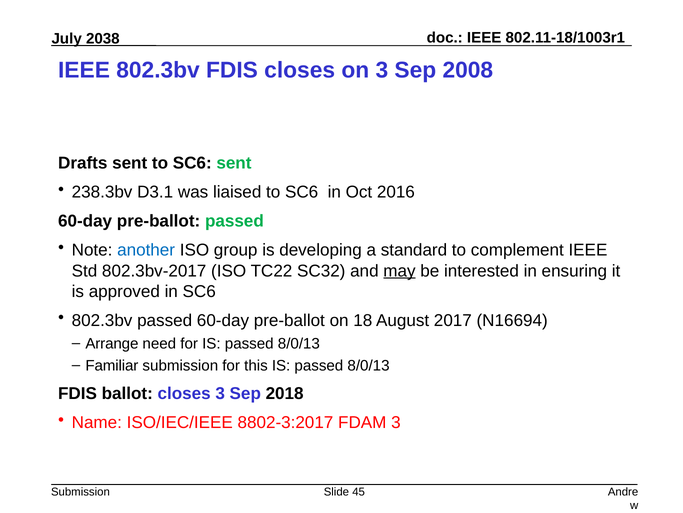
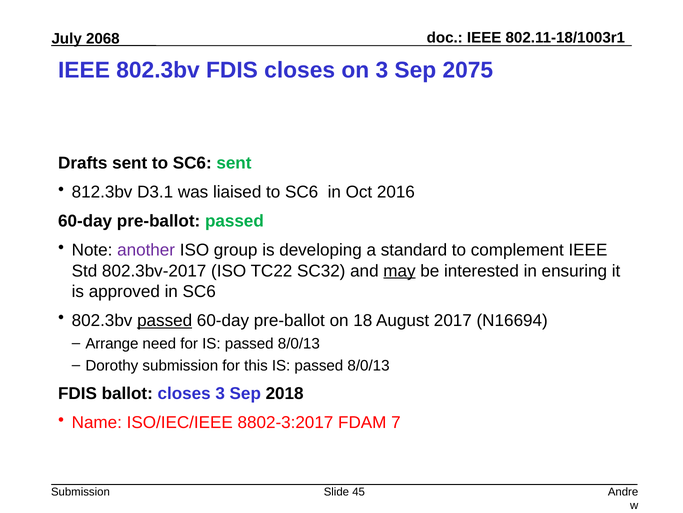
2038: 2038 -> 2068 (103, 39)
2008: 2008 -> 2075 (468, 70)
238.3bv: 238.3bv -> 812.3bv (102, 192)
another colour: blue -> purple (146, 250)
passed underline: none -> present (165, 320)
Familiar: Familiar -> Dorothy (112, 365)
FDAM 3: 3 -> 7 (396, 422)
